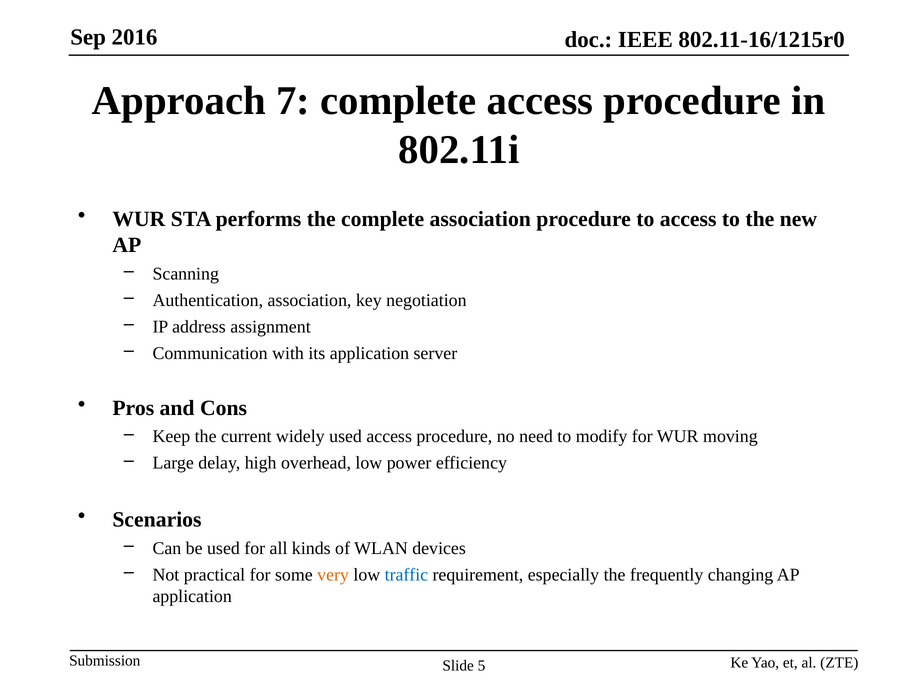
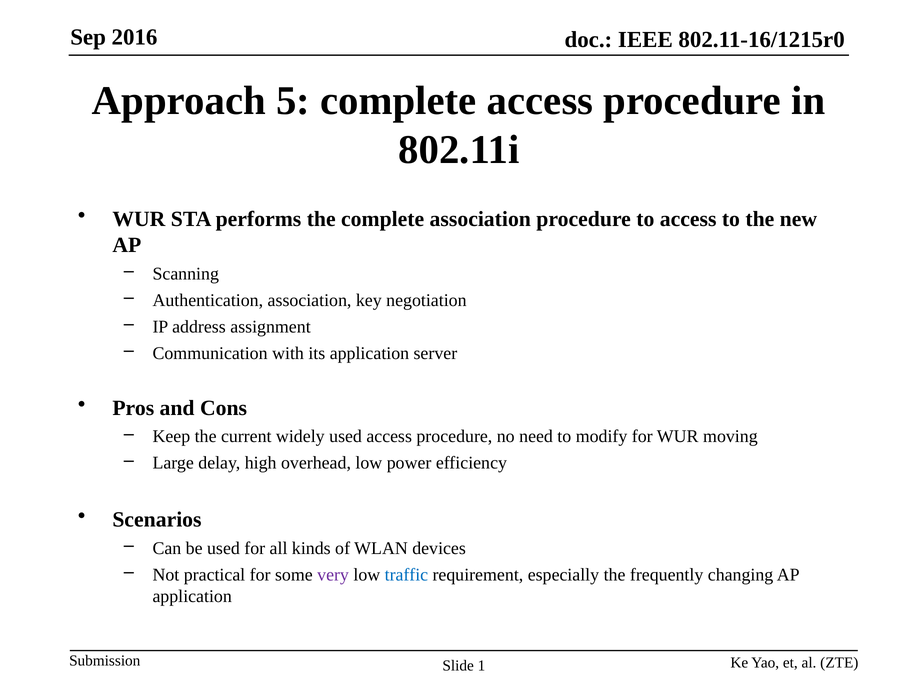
7: 7 -> 5 (293, 101)
very colour: orange -> purple (333, 574)
5: 5 -> 1 (482, 665)
